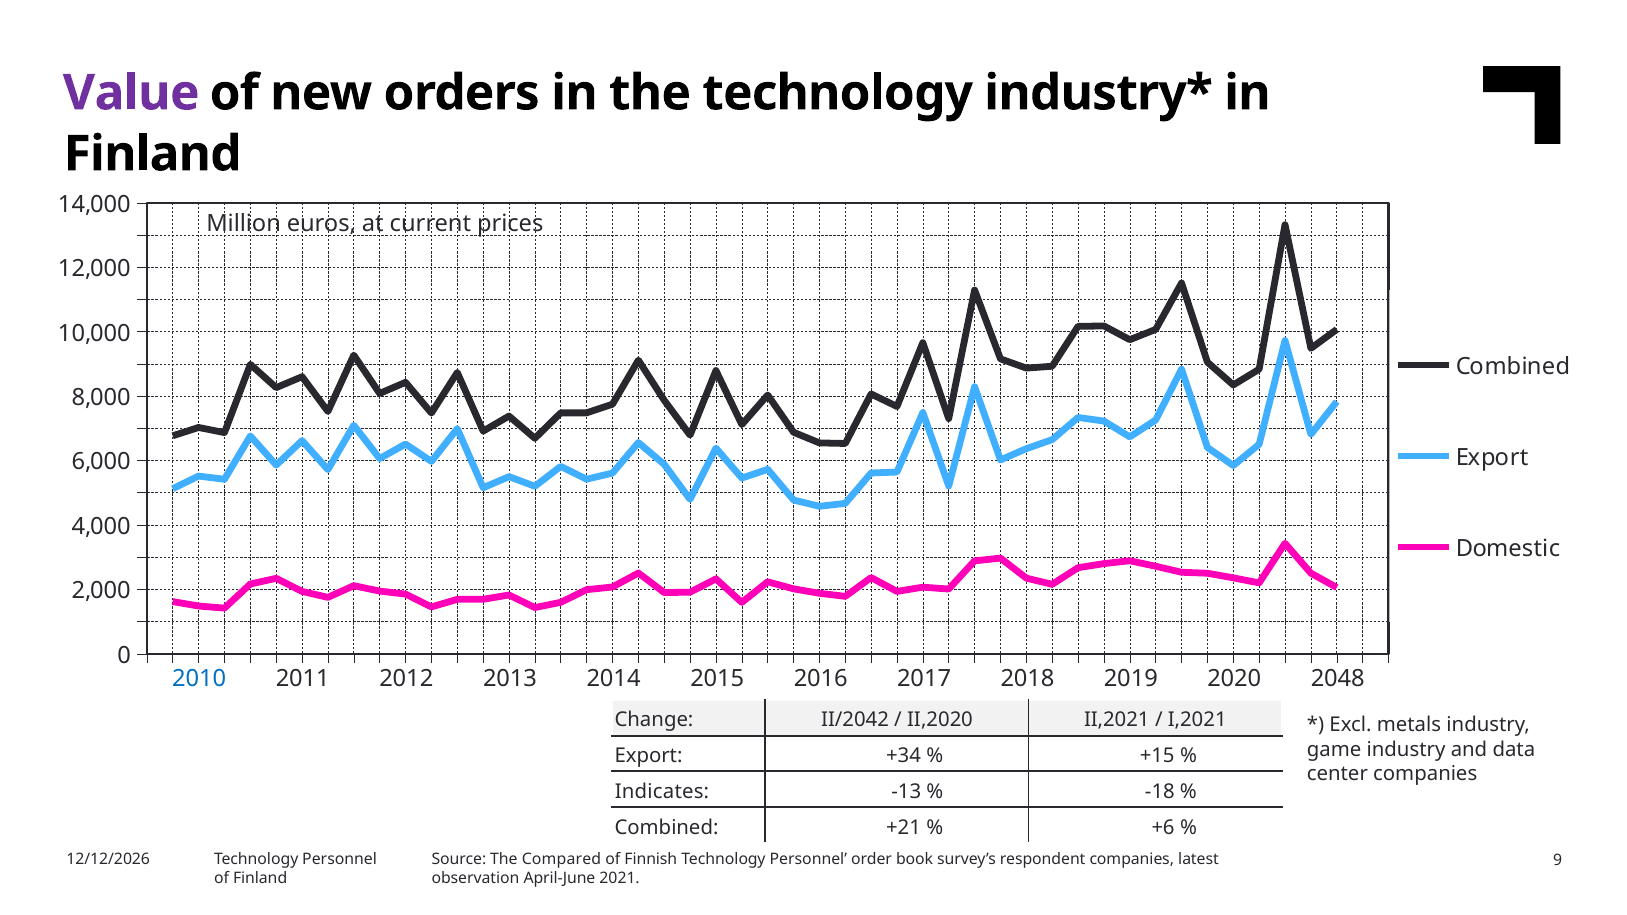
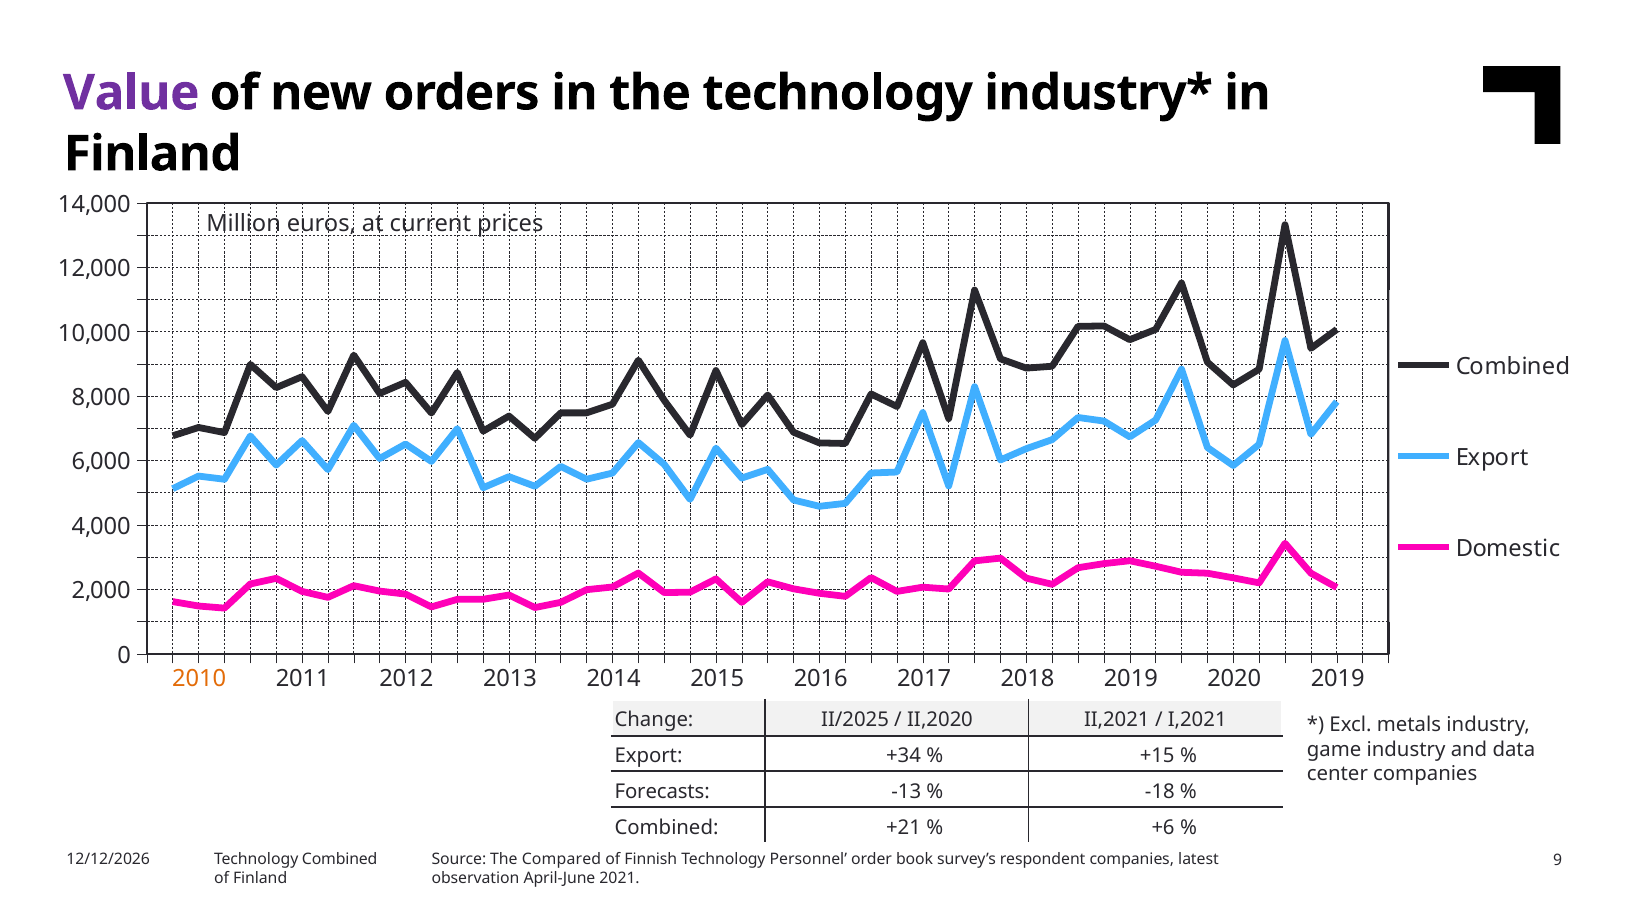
2010 colour: blue -> orange (199, 679)
2020 2048: 2048 -> 2019 (1338, 679)
II/2042: II/2042 -> II/2025 (855, 720)
Indicates: Indicates -> Forecasts (662, 792)
Personnel: Personnel -> Combined (340, 860)
